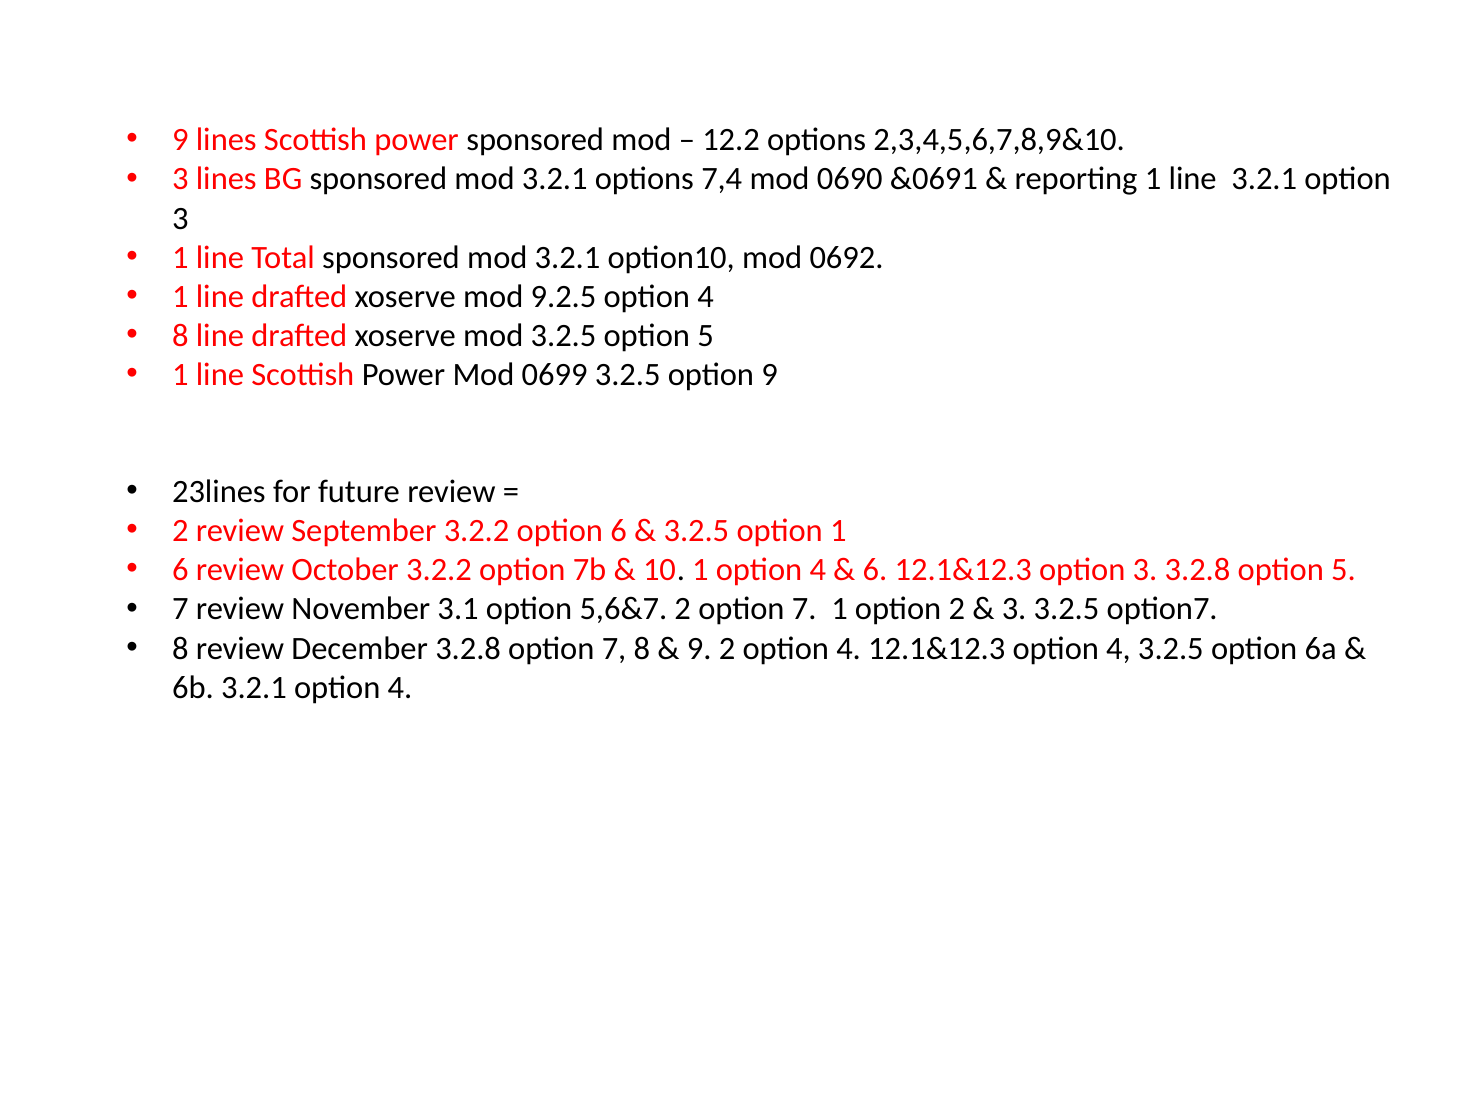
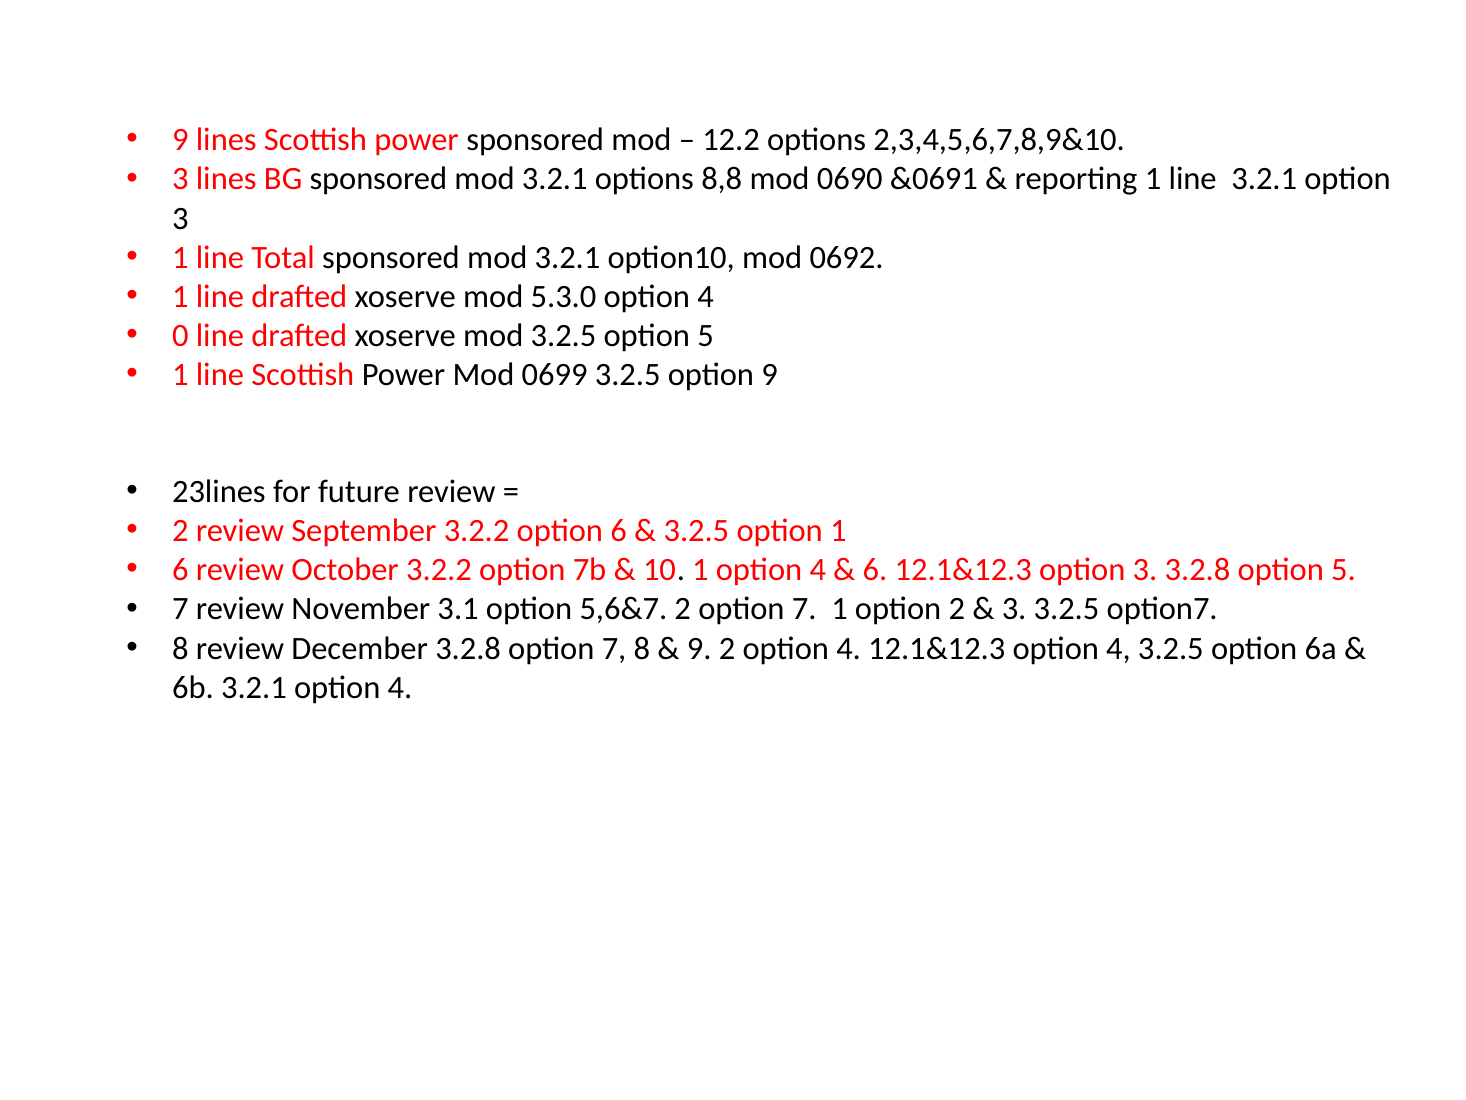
7,4: 7,4 -> 8,8 (722, 179)
9.2.5: 9.2.5 -> 5.3.0 (564, 296)
8: 8 -> 0 (180, 335)
